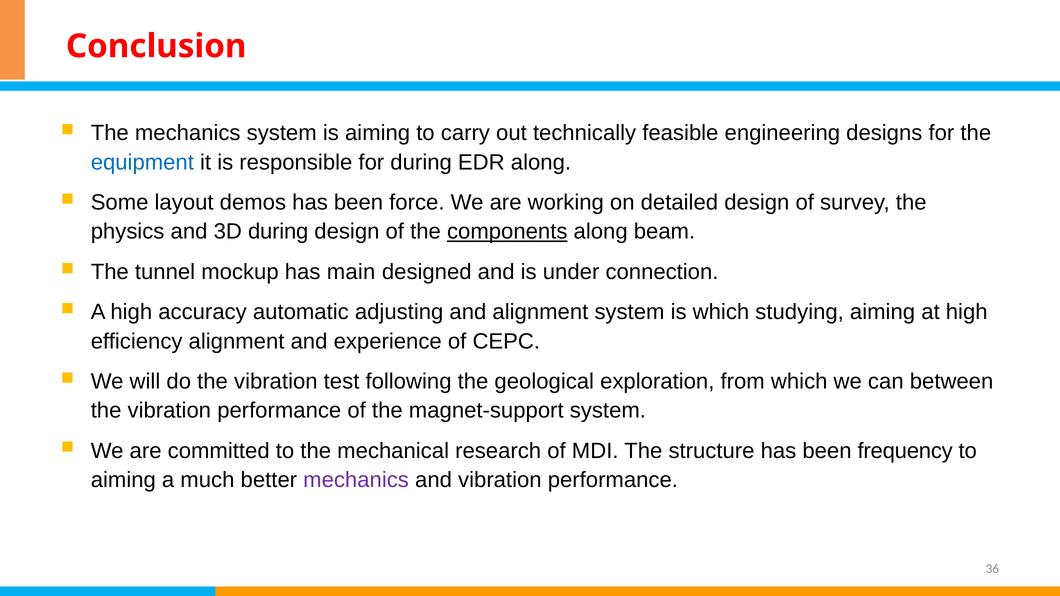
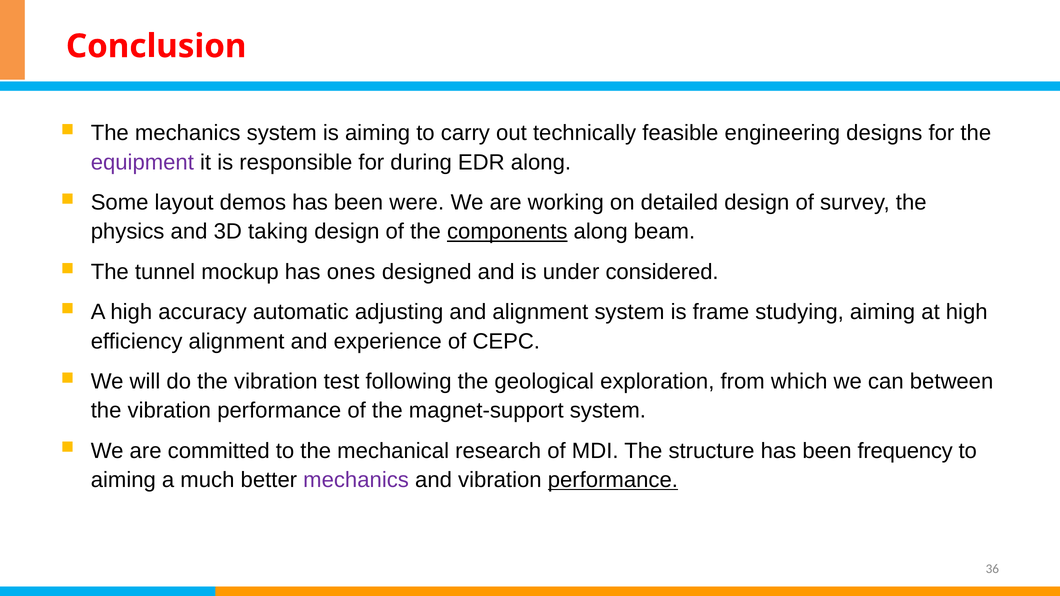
equipment colour: blue -> purple (142, 162)
force: force -> were (417, 203)
3D during: during -> taking (278, 232)
main: main -> ones (351, 272)
connection: connection -> considered (662, 272)
is which: which -> frame (721, 312)
performance underline: none -> present (613, 480)
